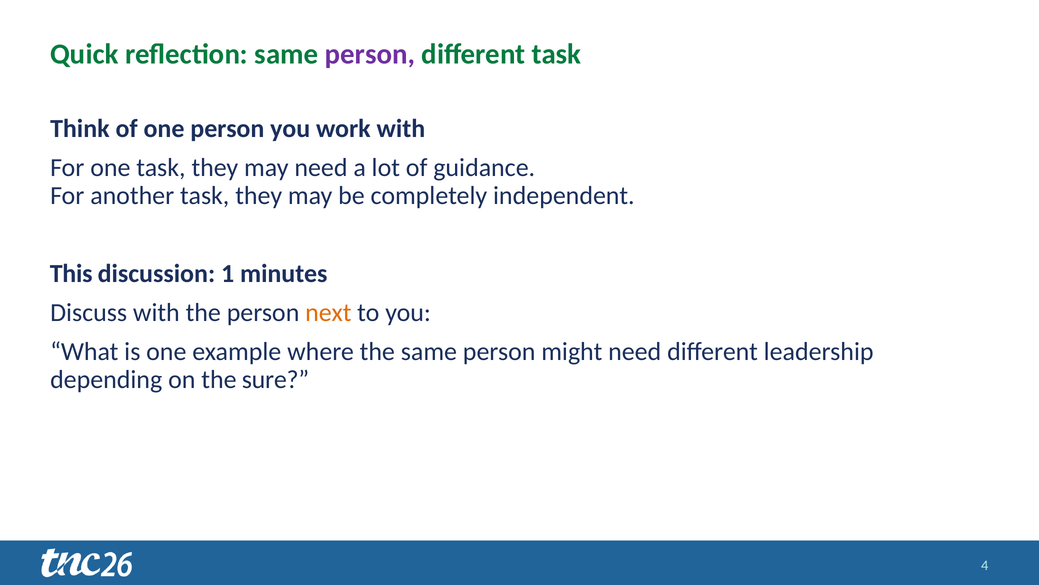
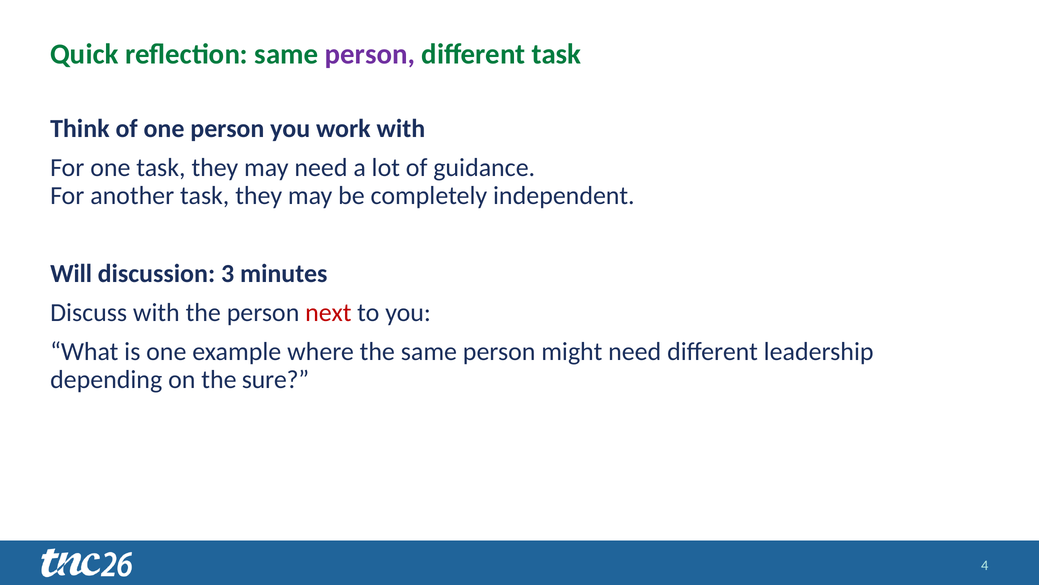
This: This -> Will (71, 273)
1: 1 -> 3 (228, 273)
next colour: orange -> red (328, 312)
